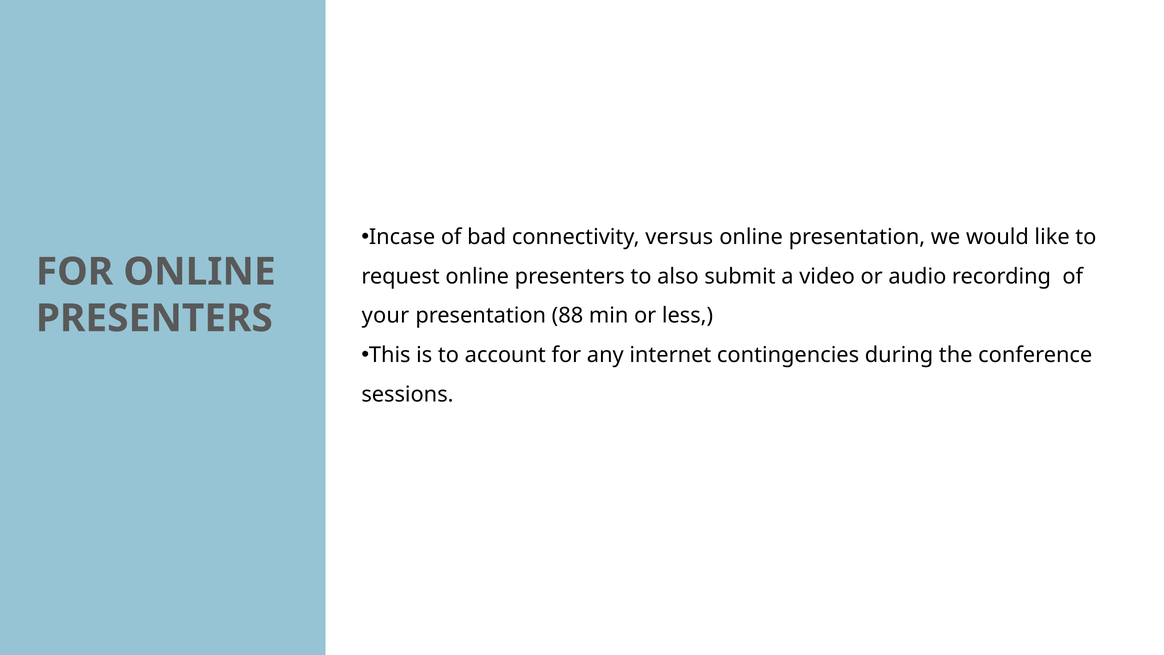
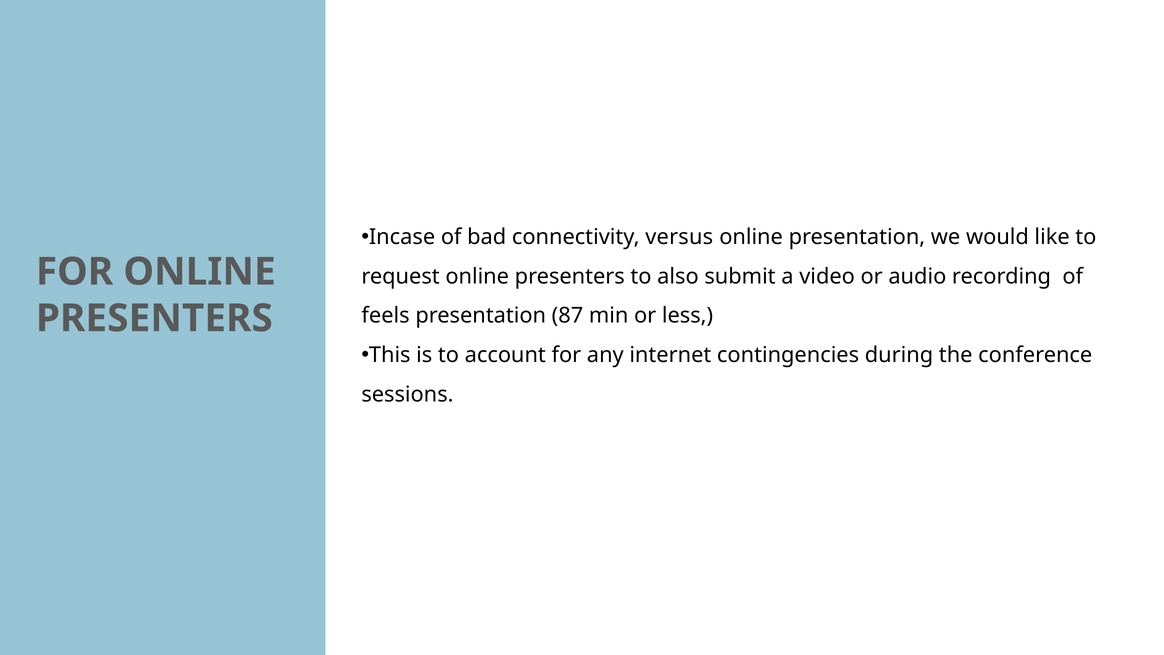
your: your -> feels (386, 316)
88: 88 -> 87 (568, 316)
